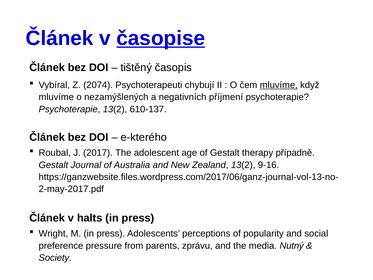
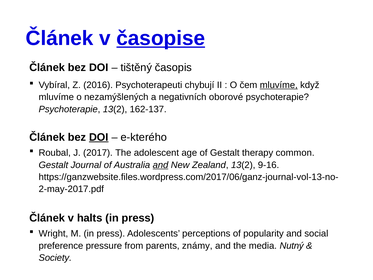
2074: 2074 -> 2016 (98, 85)
příjmení: příjmení -> oborové (226, 97)
610-137: 610-137 -> 162-137 (148, 109)
DOI underline: none -> present (99, 137)
případně: případně -> common (295, 153)
and underline: none -> present (160, 165)
zprávu: zprávu -> známy (197, 245)
